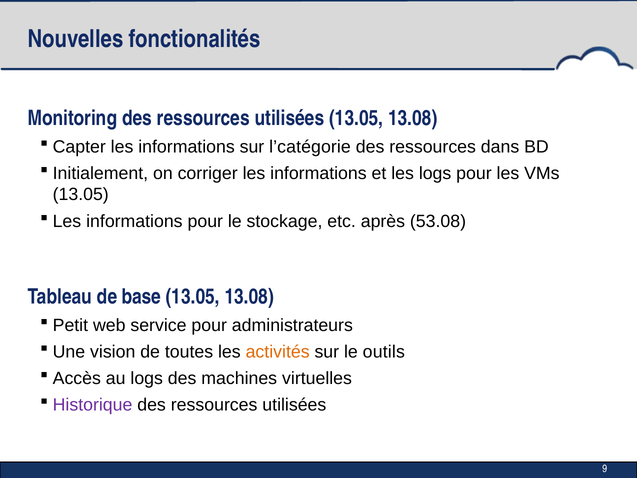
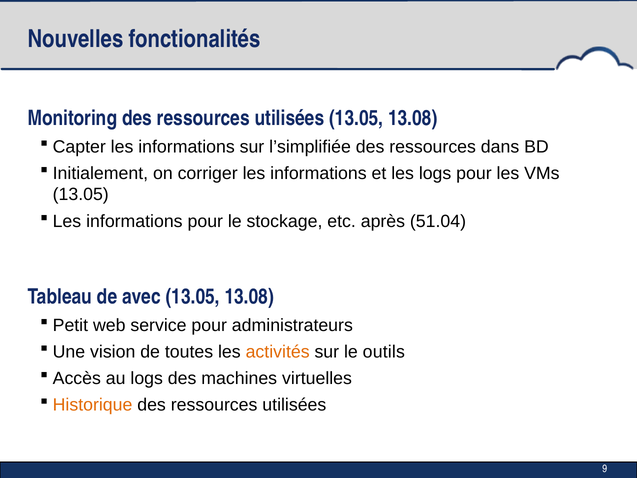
l’catégorie: l’catégorie -> l’simplifiée (310, 147)
53.08: 53.08 -> 51.04 (438, 221)
base: base -> avec (141, 297)
Historique colour: purple -> orange (93, 405)
